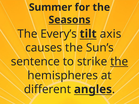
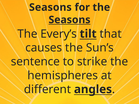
Summer: Summer -> Seasons (50, 7)
axis: axis -> that (111, 34)
the underline: present -> none (119, 62)
